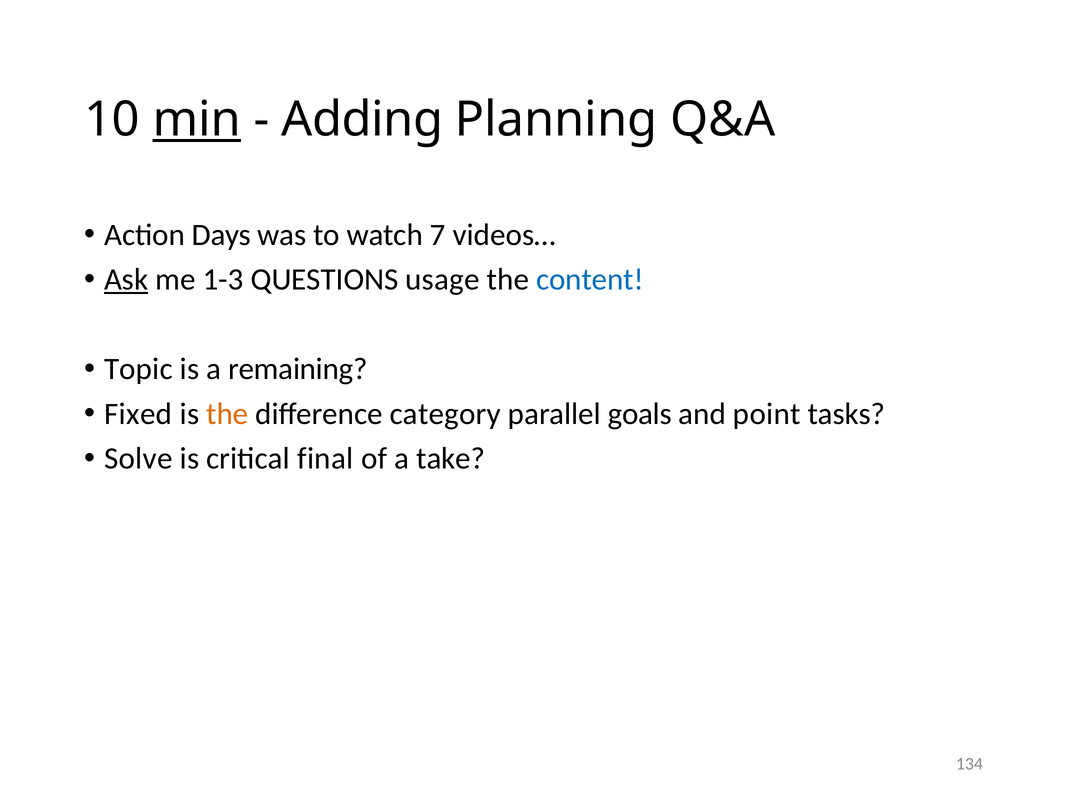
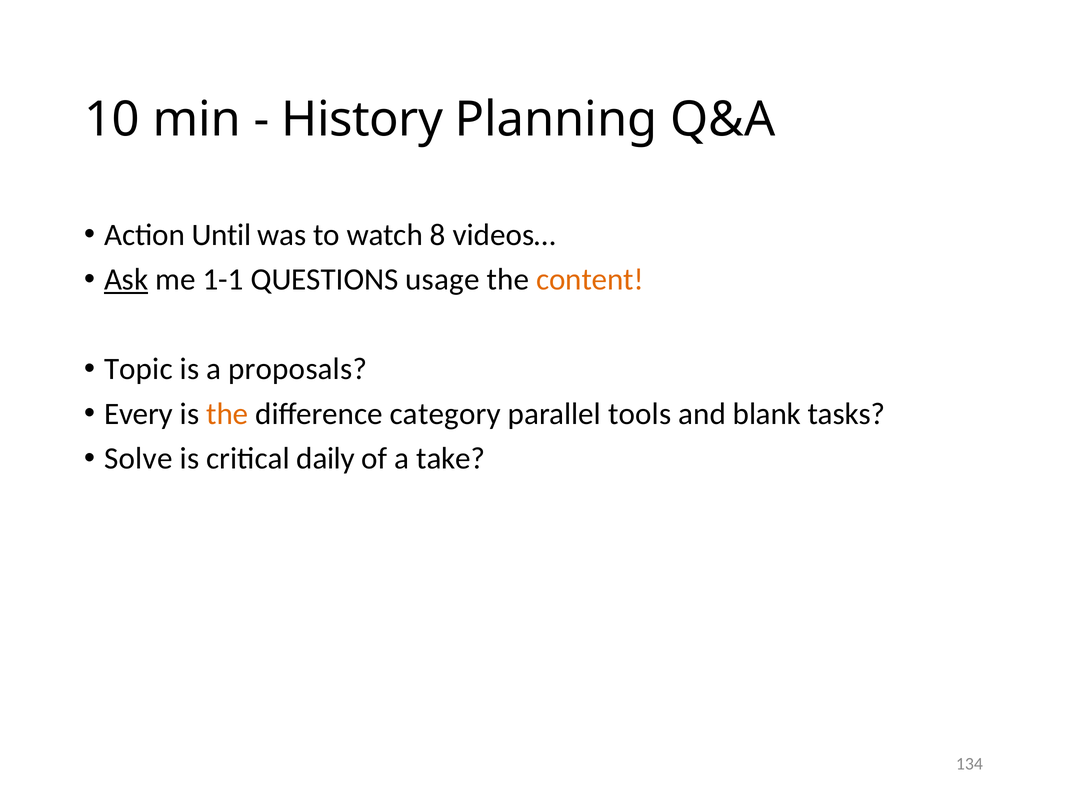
min underline: present -> none (197, 120)
Adding: Adding -> History (362, 120)
Days: Days -> Until (221, 235)
7: 7 -> 8 (438, 235)
1-3: 1-3 -> 1-1 (223, 280)
content colour: blue -> orange (590, 280)
remaining: remaining -> proposals (298, 369)
Fixed: Fixed -> Every (139, 414)
goals: goals -> tools (640, 414)
point: point -> blank (767, 414)
final: final -> daily (326, 459)
